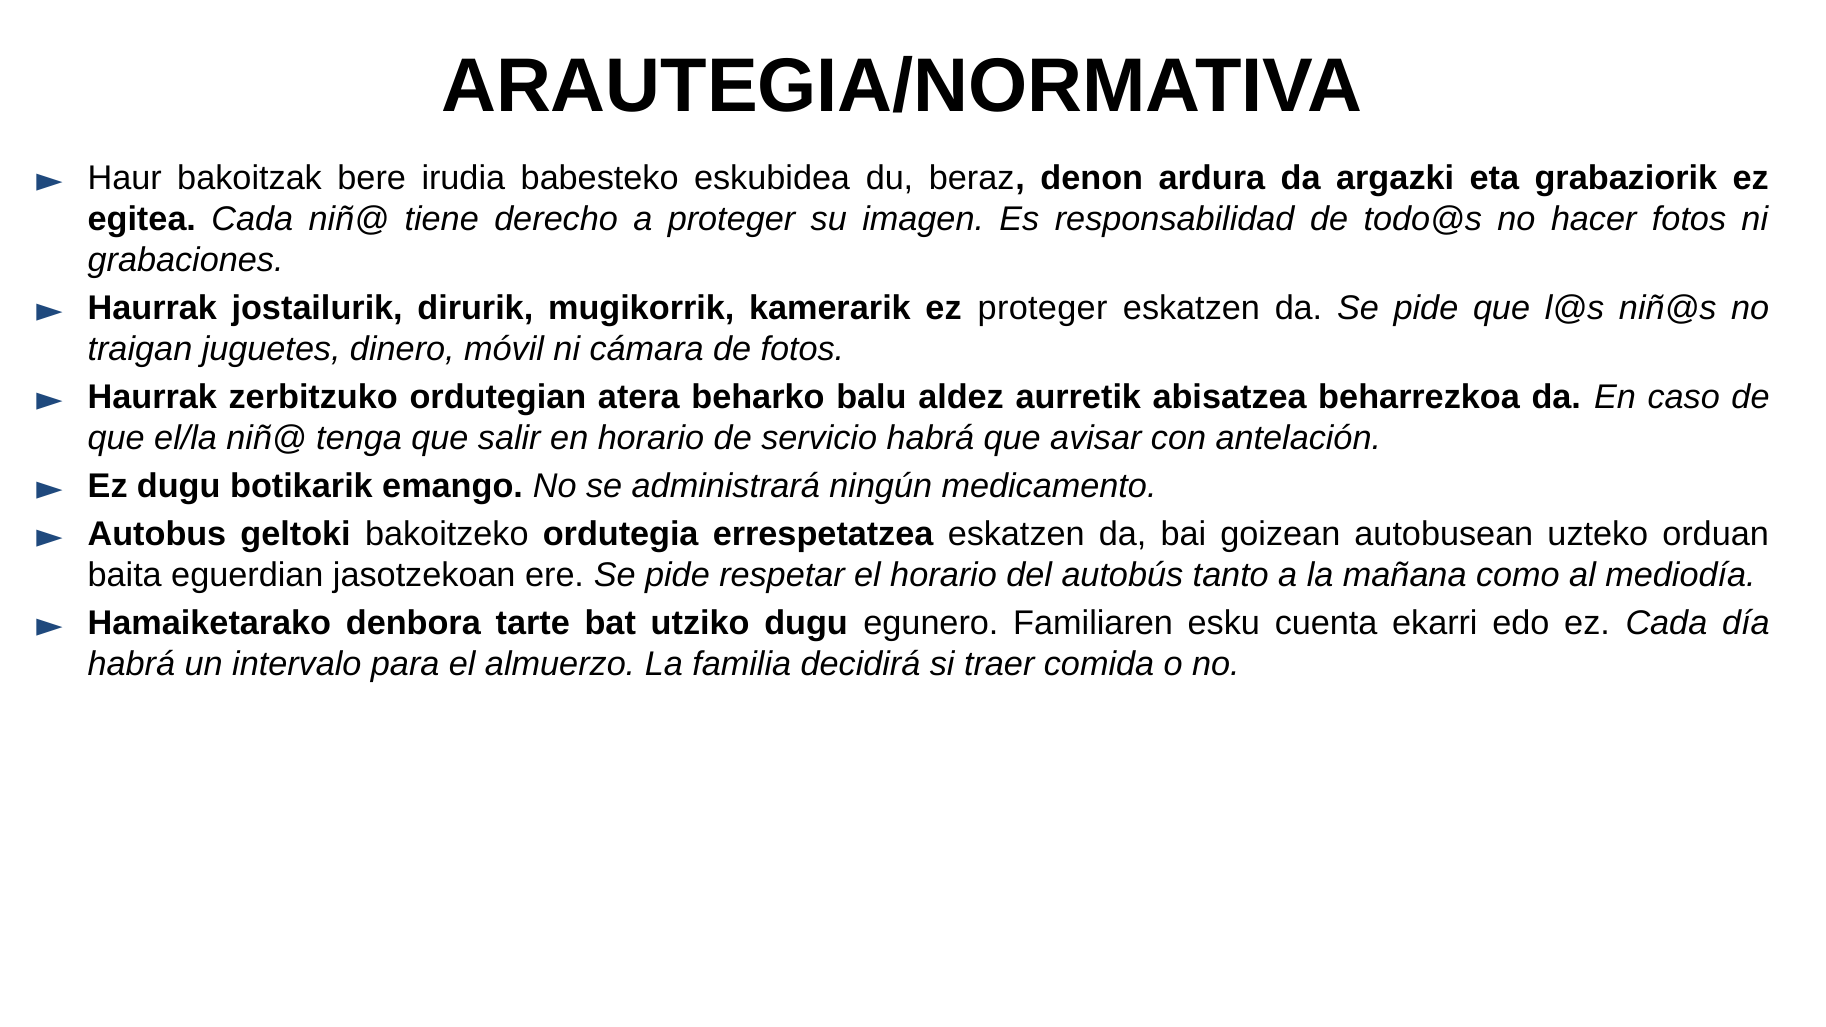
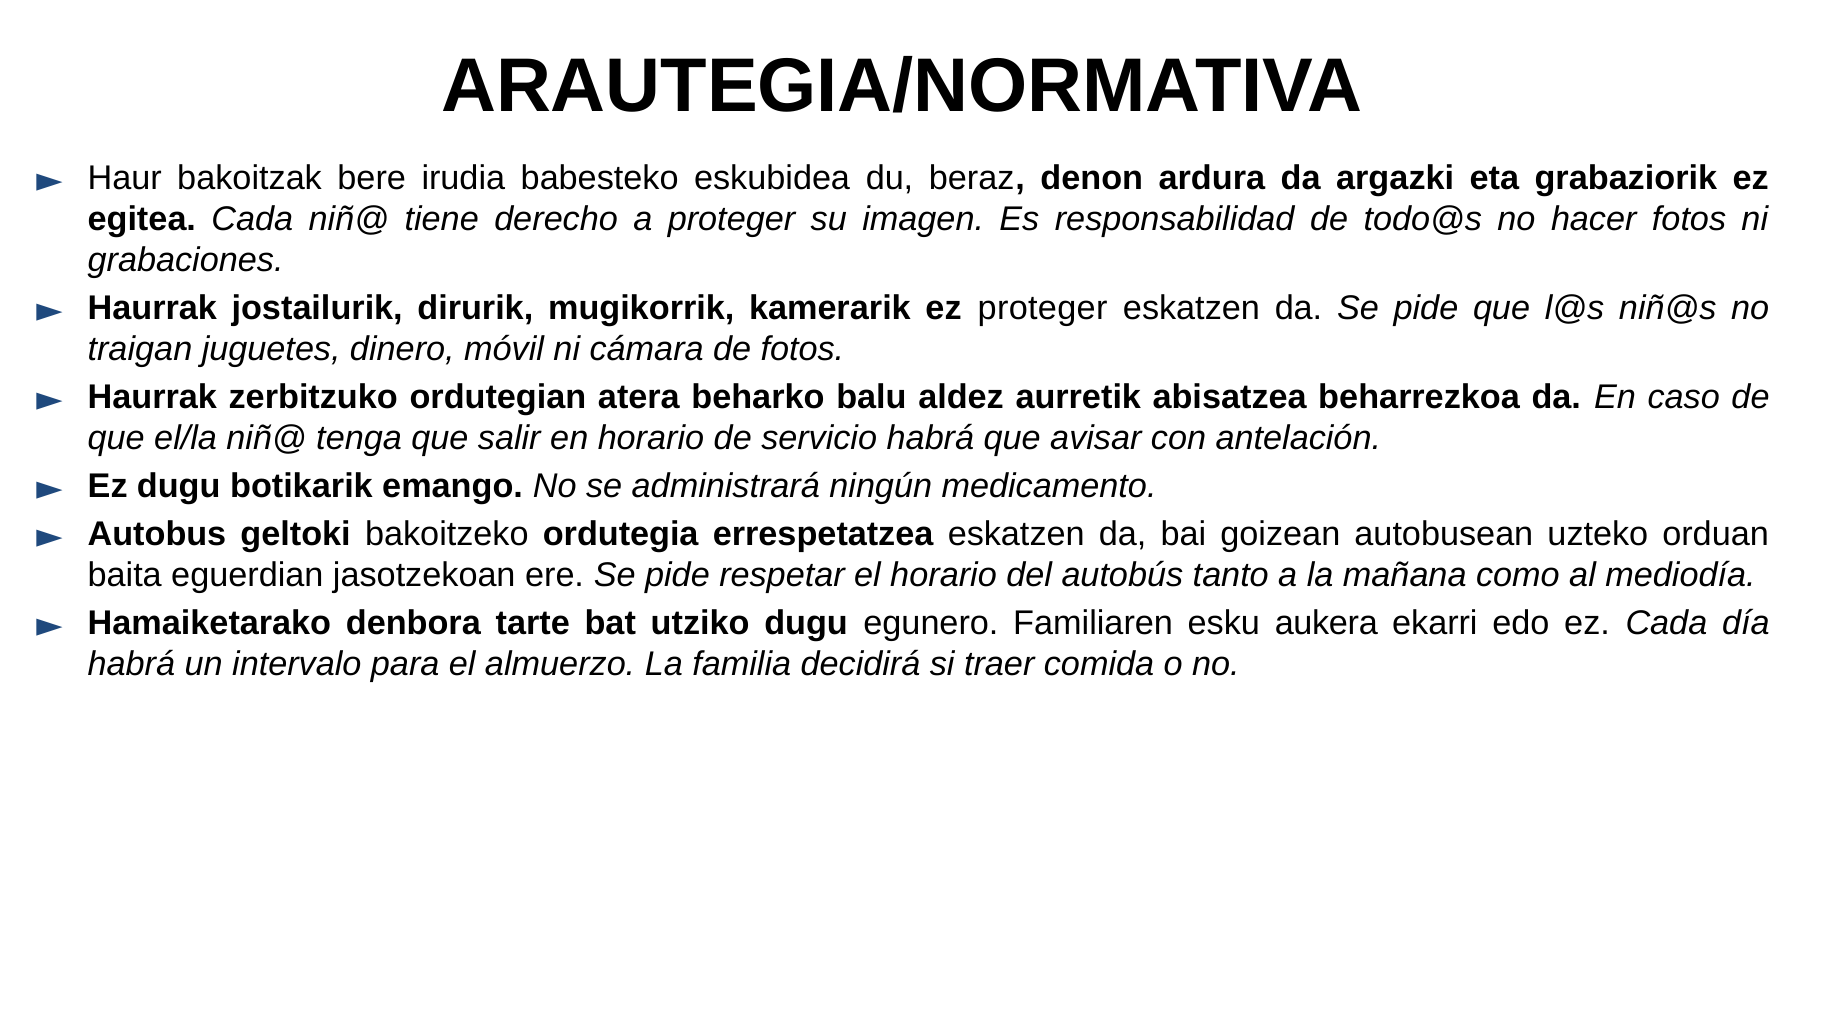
cuenta: cuenta -> aukera (1326, 624)
